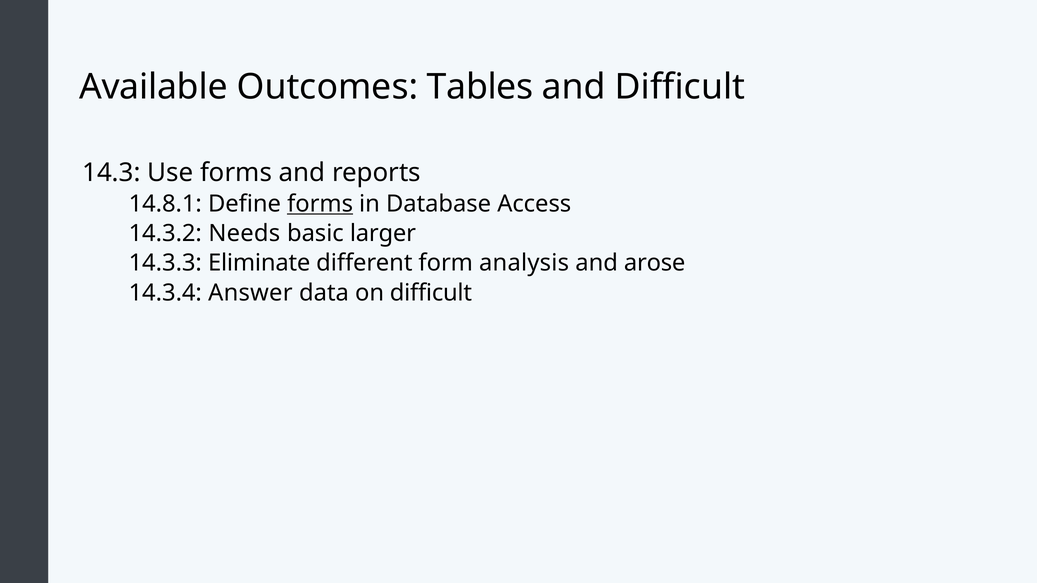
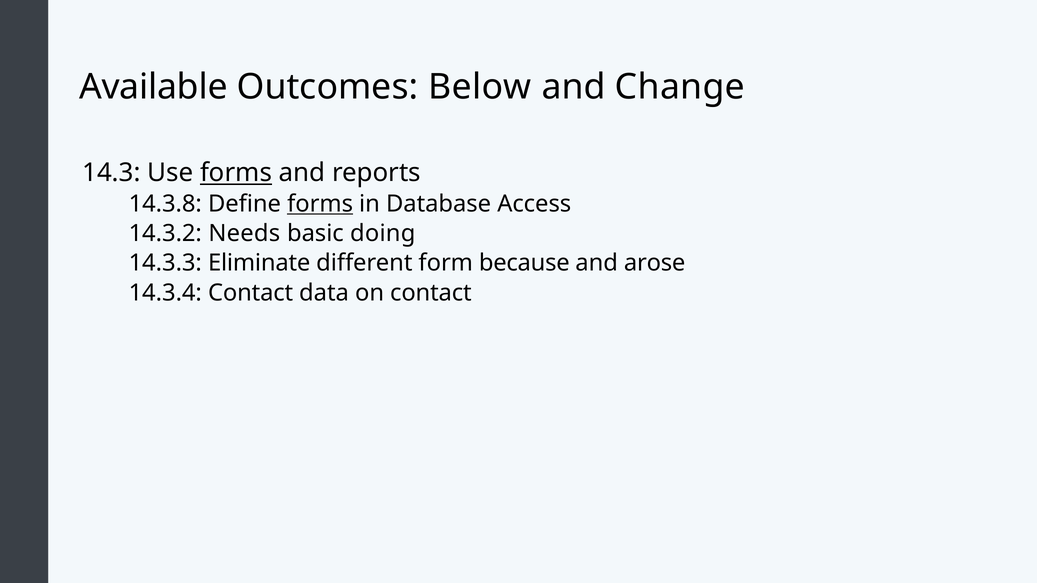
Tables: Tables -> Below (480, 87)
and Difficult: Difficult -> Change (680, 87)
forms underline: none -> present (236, 173)
14.8.1: 14.8.1 -> 14.3.8 (165, 204)
larger: larger -> doing (383, 234)
analysis: analysis -> because (524, 263)
14.3.4 Answer: Answer -> Contact (251, 293)
on difficult: difficult -> contact (431, 293)
